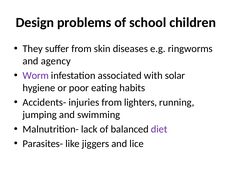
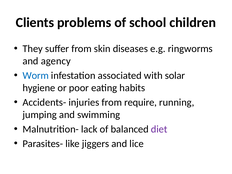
Design: Design -> Clients (35, 22)
Worm colour: purple -> blue (36, 76)
lighters: lighters -> require (141, 102)
